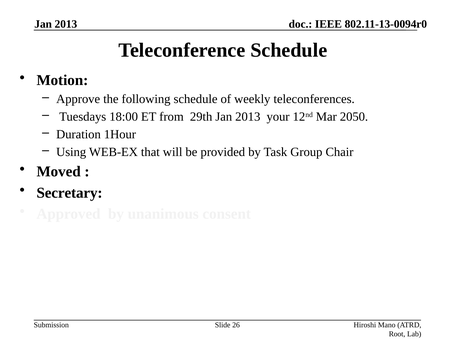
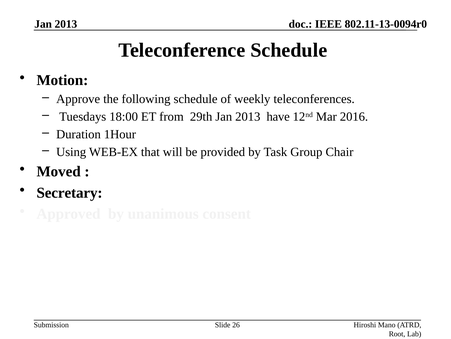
your: your -> have (278, 116)
2050: 2050 -> 2016 (354, 116)
